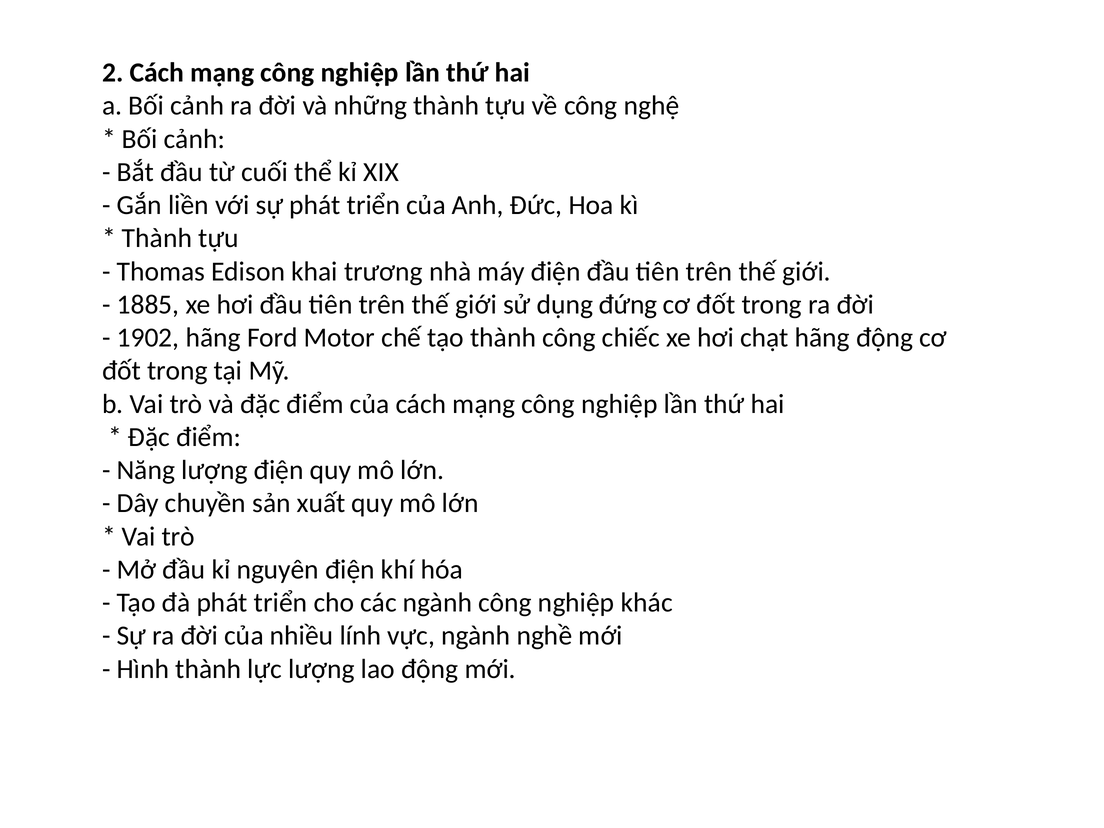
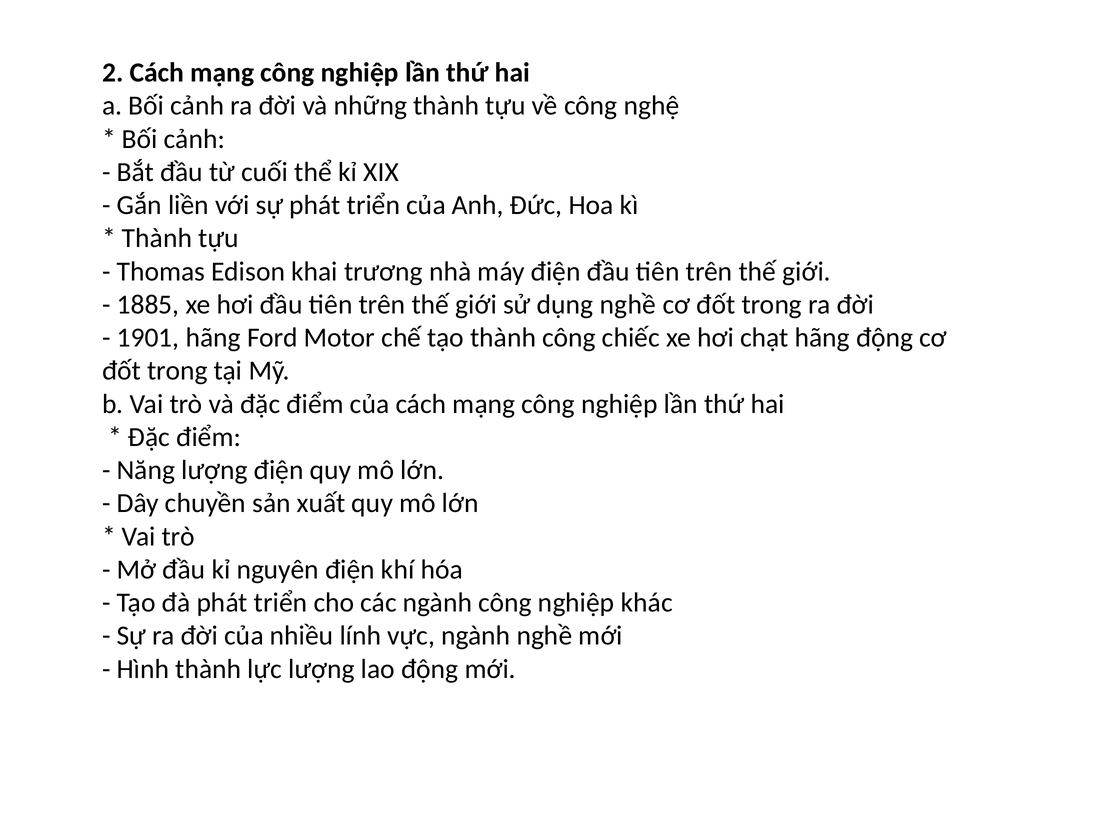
dụng đứng: đứng -> nghề (628, 305)
1902: 1902 -> 1901 (148, 338)
